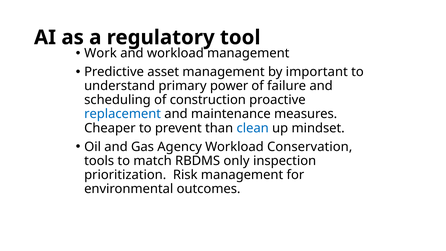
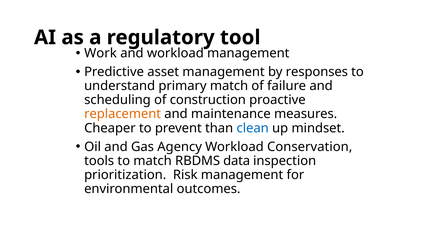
important: important -> responses (317, 72)
primary power: power -> match (229, 86)
replacement colour: blue -> orange (123, 114)
only: only -> data (237, 161)
